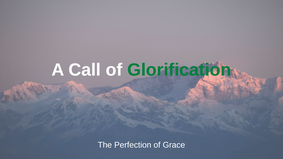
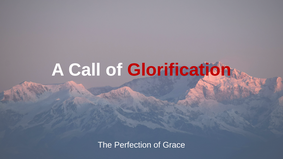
Glorification colour: green -> red (179, 70)
